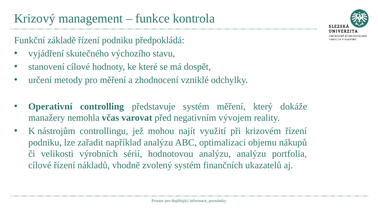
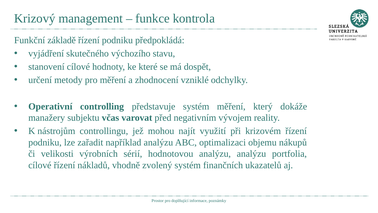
nemohla: nemohla -> subjektu (83, 118)
